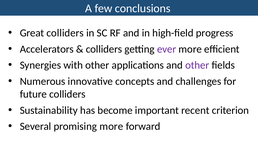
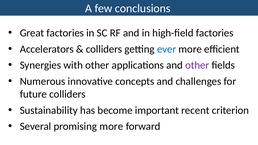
Great colliders: colliders -> factories (65, 33)
high-field progress: progress -> factories (215, 33)
ever colour: purple -> blue (167, 49)
